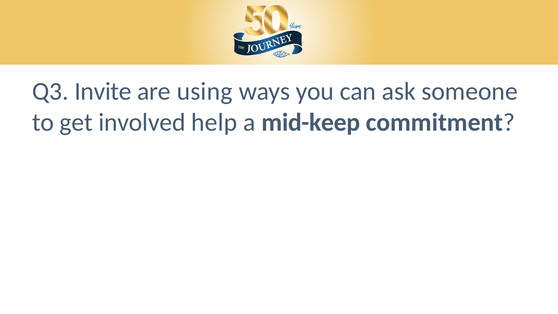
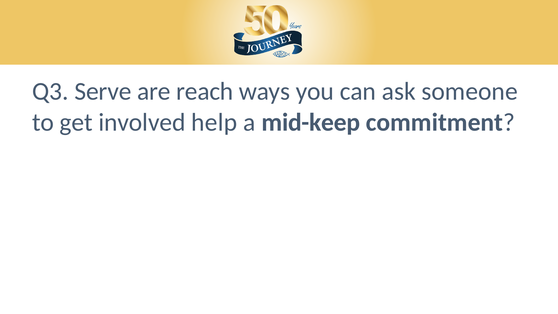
Invite: Invite -> Serve (103, 91)
using: using -> reach (205, 91)
